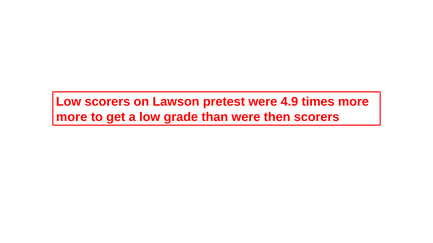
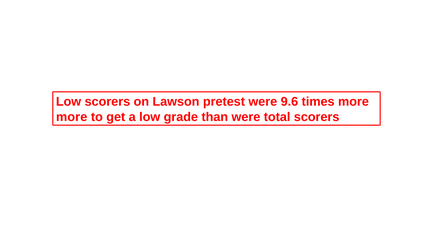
4.9: 4.9 -> 9.6 (289, 102)
then: then -> total (277, 117)
